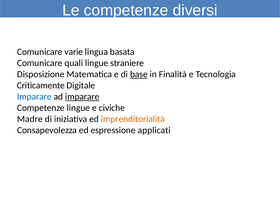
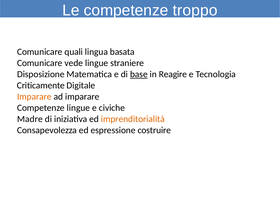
diversi: diversi -> troppo (195, 10)
varie: varie -> quali (74, 52)
quali: quali -> vede (74, 63)
Finalità: Finalità -> Reagire (173, 74)
Imparare colour: blue -> orange (34, 97)
imparare underline: present -> none (82, 97)
applicati: applicati -> costruire (154, 130)
